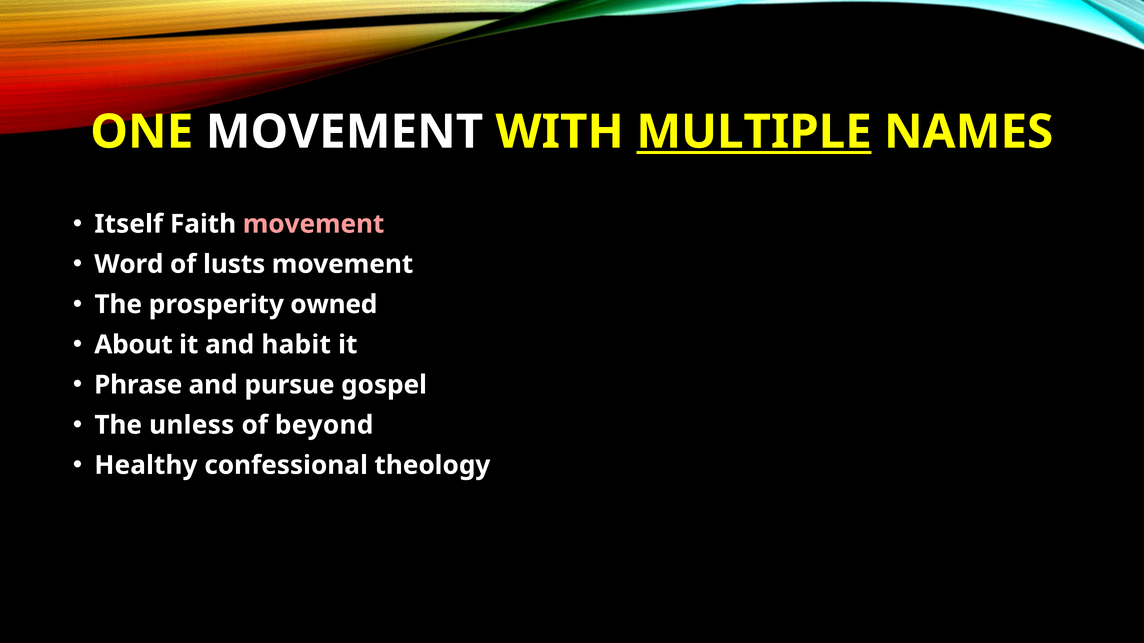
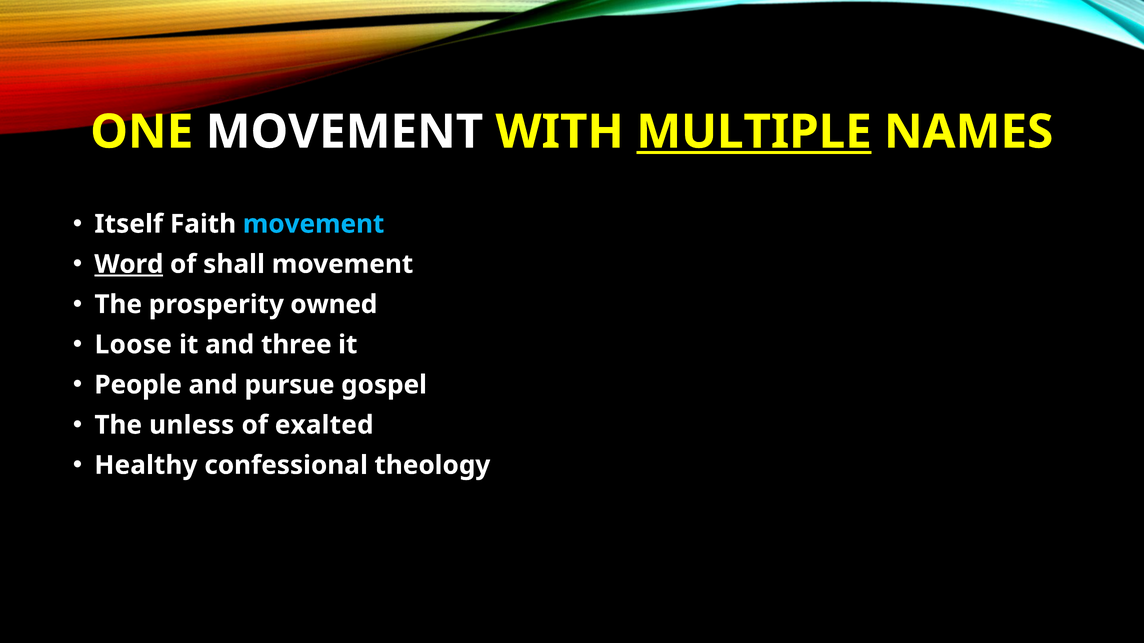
movement colour: pink -> light blue (314, 224)
Word underline: none -> present (129, 264)
lusts: lusts -> shall (234, 264)
About: About -> Loose (133, 345)
habit: habit -> three (296, 345)
Phrase: Phrase -> People (138, 385)
beyond: beyond -> exalted (324, 425)
